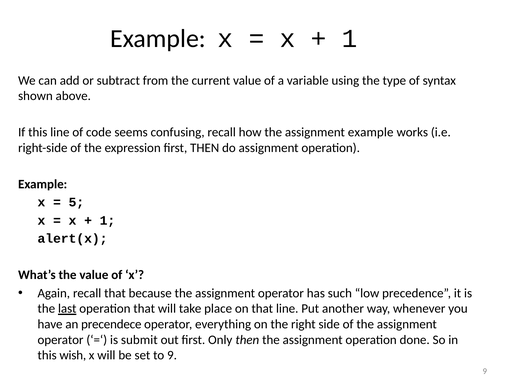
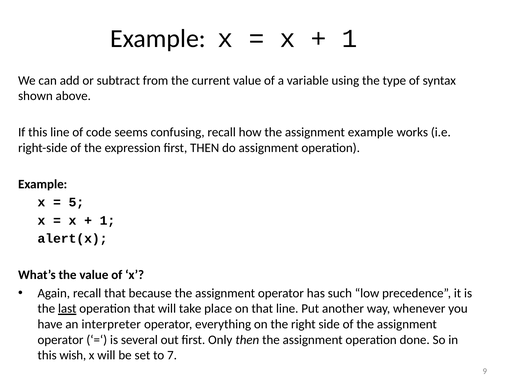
precendece: precendece -> interpreter (111, 324)
submit: submit -> several (139, 339)
to 9: 9 -> 7 (172, 355)
